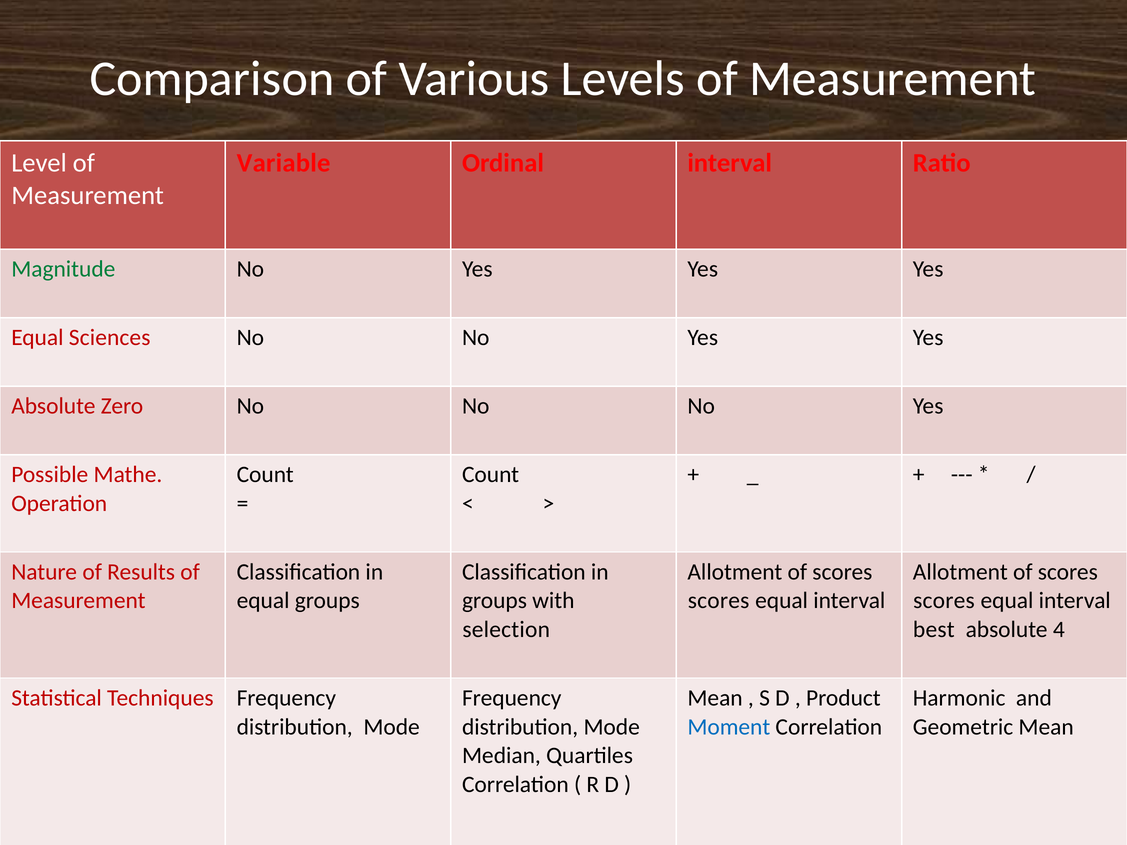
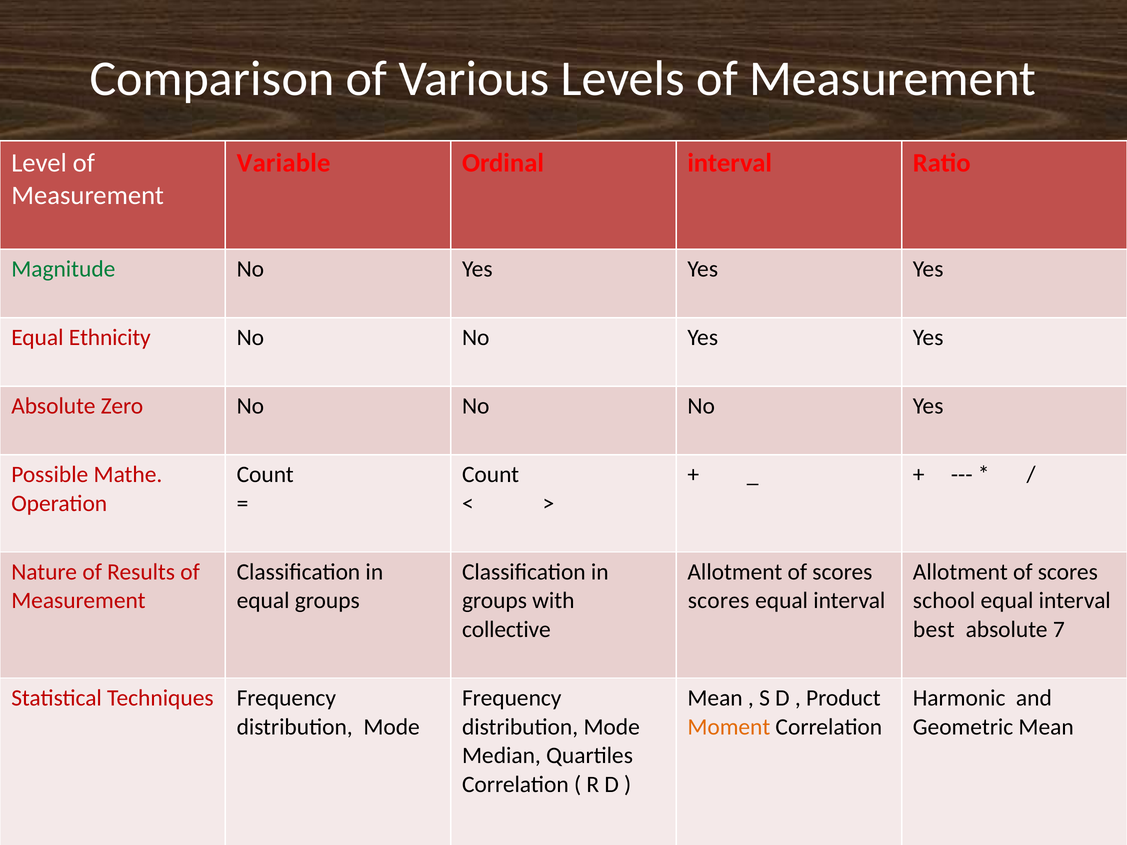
Sciences: Sciences -> Ethnicity (110, 338)
scores: scores -> school (944, 601)
selection: selection -> collective (506, 630)
4: 4 -> 7 (1059, 630)
Moment colour: blue -> orange (729, 727)
